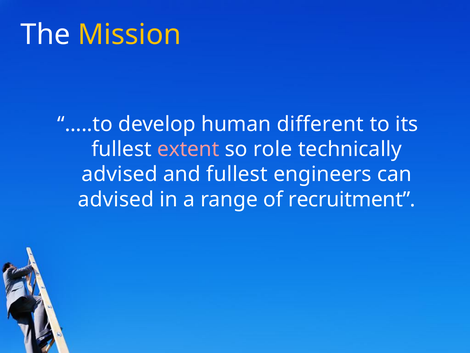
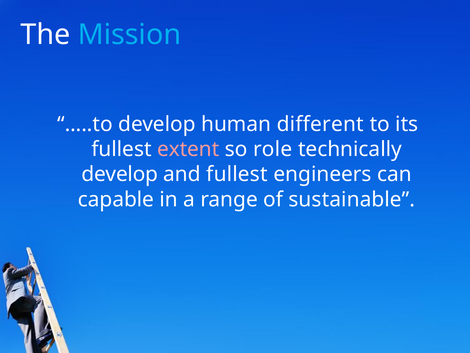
Mission colour: yellow -> light blue (129, 35)
advised: advised -> develop (120, 174)
advised: advised -> capable (116, 199)
recruitment: recruitment -> sustainable (352, 199)
